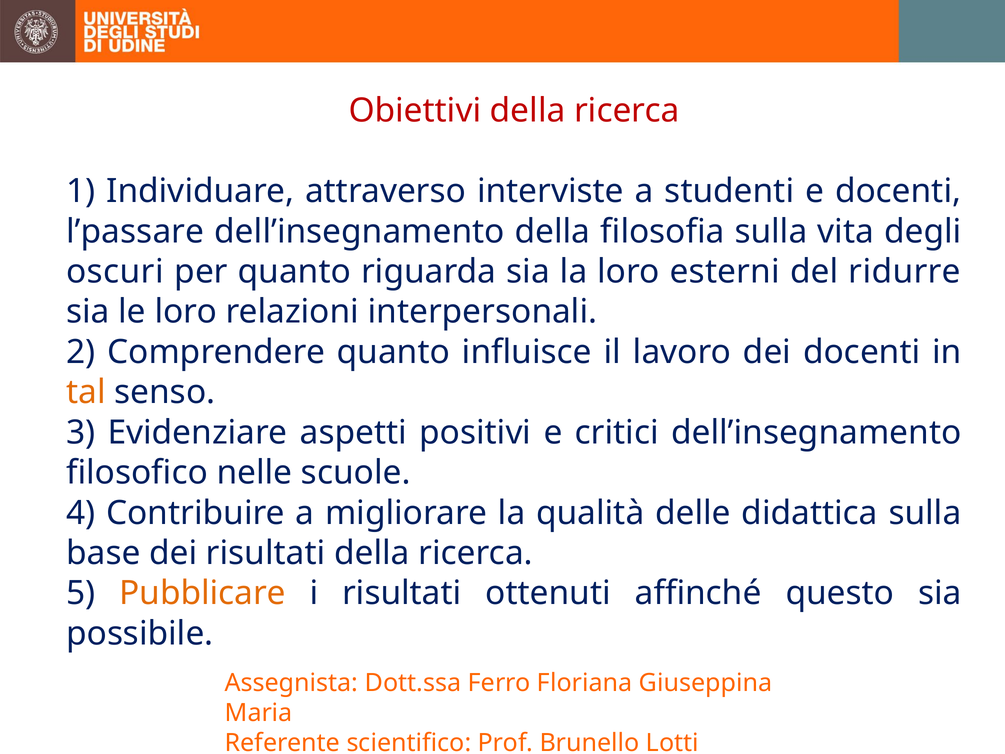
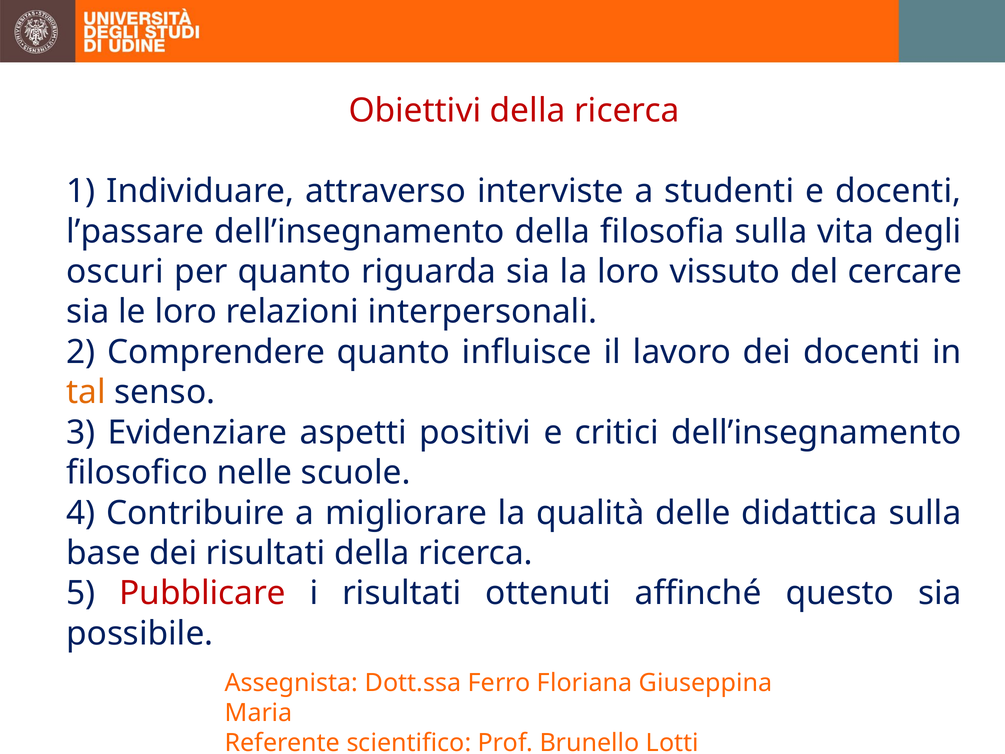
esterni: esterni -> vissuto (725, 272)
ridurre: ridurre -> cercare (905, 272)
Pubblicare colour: orange -> red (203, 593)
